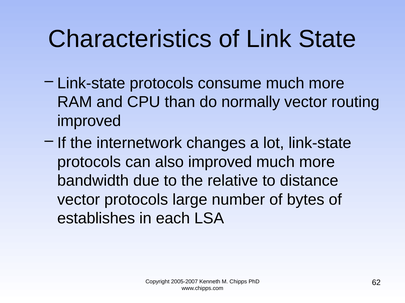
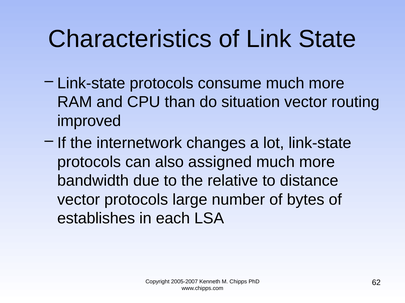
normally: normally -> situation (251, 102)
also improved: improved -> assigned (220, 162)
